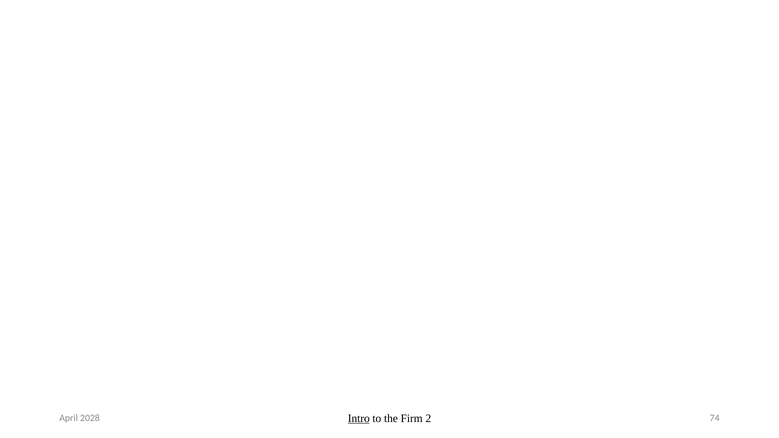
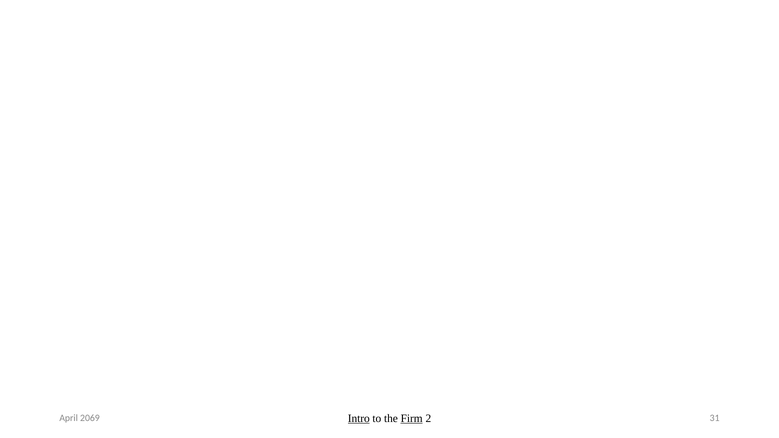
Firm underline: none -> present (412, 419)
74: 74 -> 31 (715, 418)
2028: 2028 -> 2069 (90, 418)
